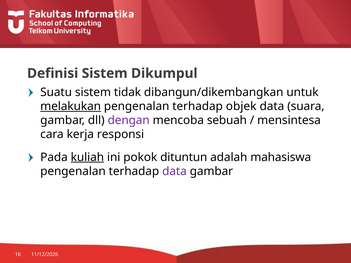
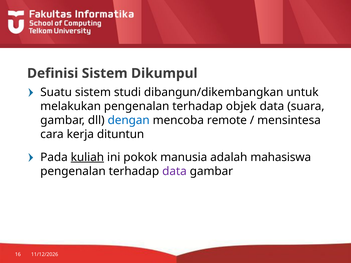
tidak: tidak -> studi (128, 92)
melakukan underline: present -> none (71, 106)
dengan colour: purple -> blue (129, 120)
sebuah: sebuah -> remote (227, 120)
responsi: responsi -> dituntun (121, 134)
dituntun: dituntun -> manusia (184, 157)
